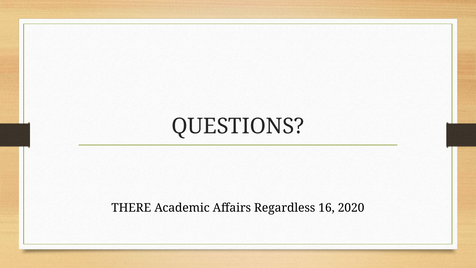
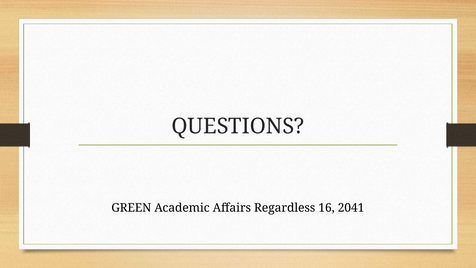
THERE: THERE -> GREEN (131, 208)
2020: 2020 -> 2041 (351, 208)
